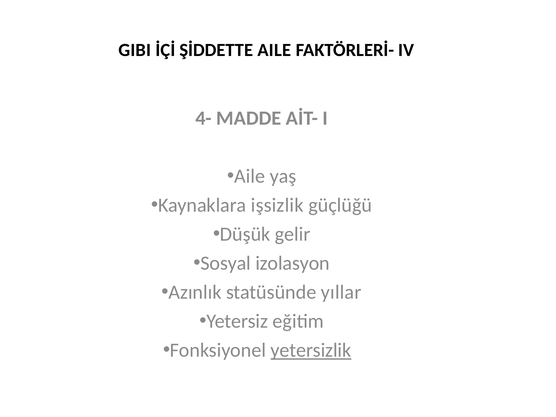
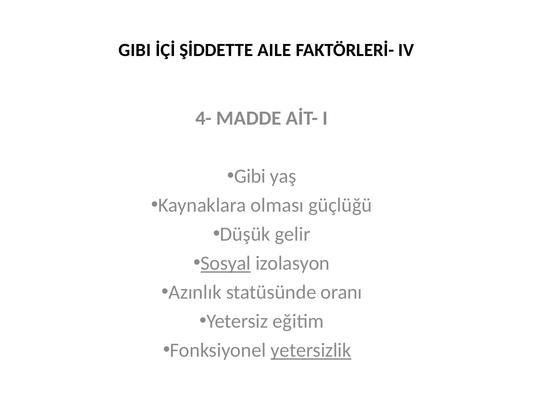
Aile: Aile -> Gibi (250, 176)
işsizlik: işsizlik -> olması (277, 205)
Sosyal underline: none -> present (226, 263)
yıllar: yıllar -> oranı (341, 292)
